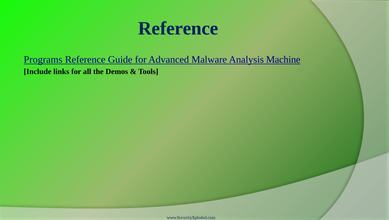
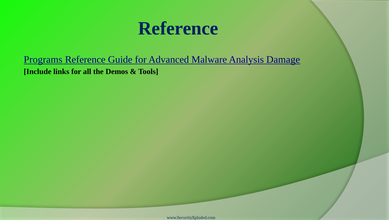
Machine: Machine -> Damage (283, 60)
